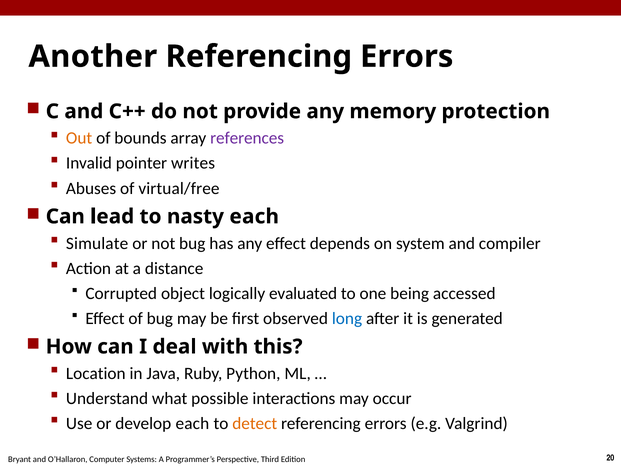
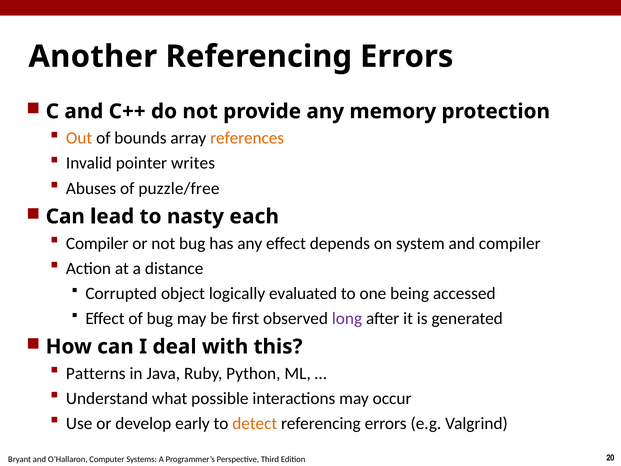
references colour: purple -> orange (247, 138)
virtual/free: virtual/free -> puzzle/free (179, 188)
Simulate: Simulate -> Compiler (97, 243)
long colour: blue -> purple (347, 318)
Location: Location -> Patterns (96, 373)
develop each: each -> early (192, 423)
